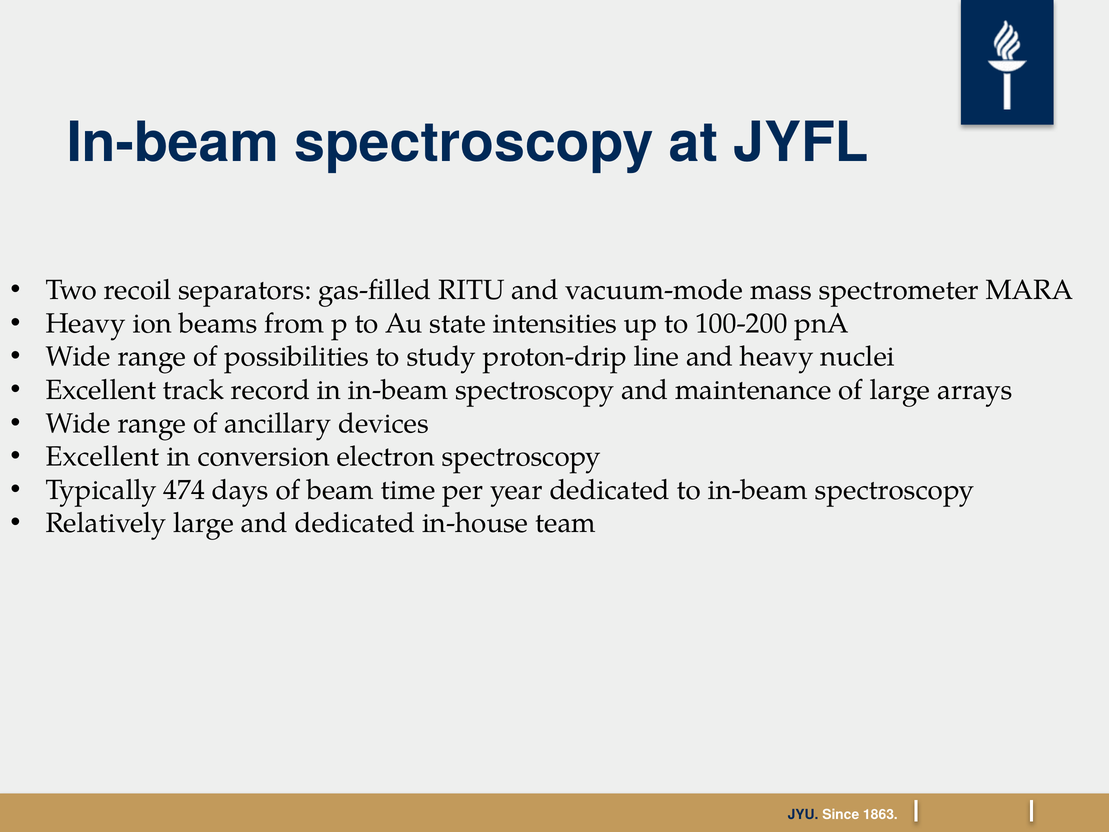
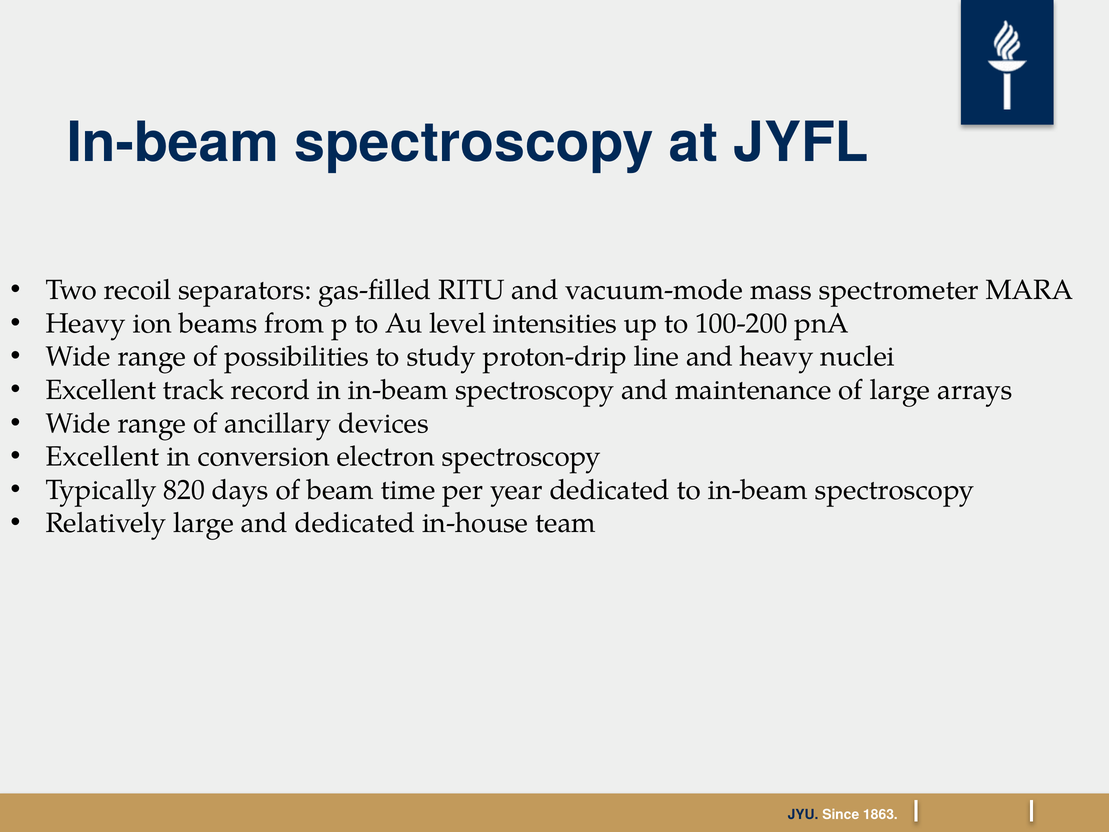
state: state -> level (458, 323)
474: 474 -> 820 (184, 490)
